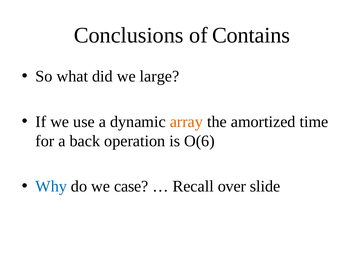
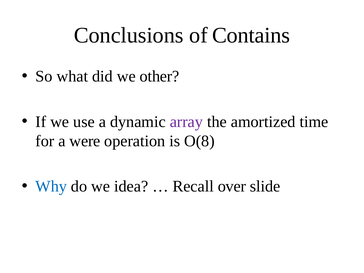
large: large -> other (160, 76)
array colour: orange -> purple (186, 122)
back: back -> were (85, 141)
O(6: O(6 -> O(8 (199, 141)
case: case -> idea (131, 186)
